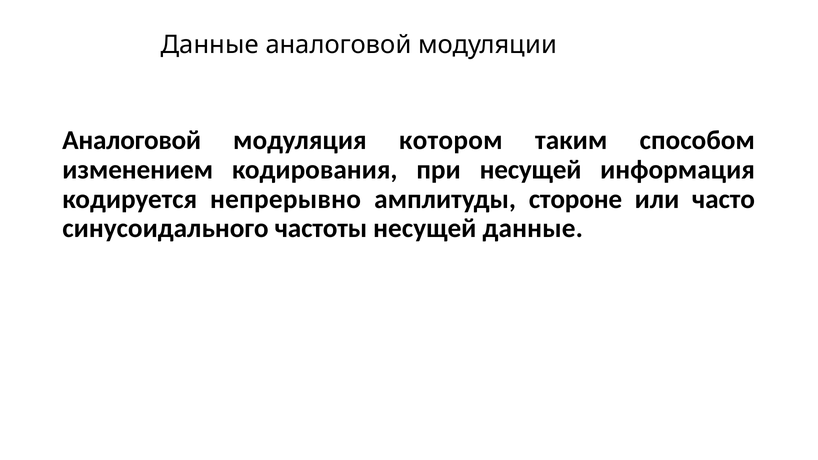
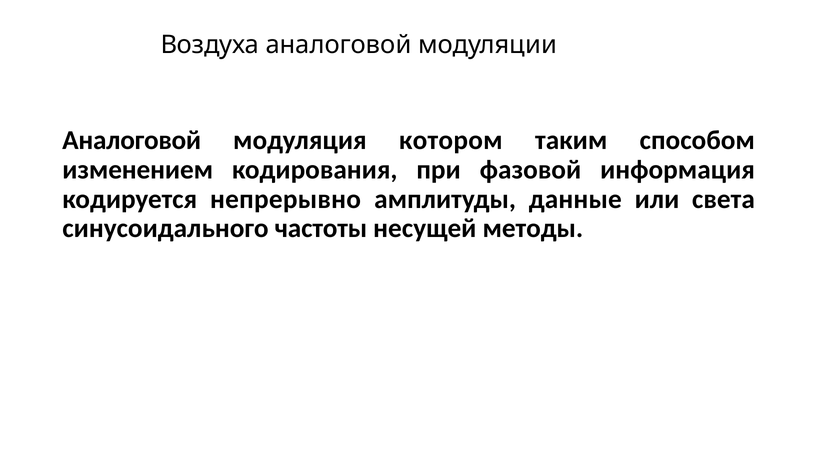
Данные: Данные -> Воздуха (210, 45)
при несущей: несущей -> фазовой (530, 170)
стороне: стороне -> данные (575, 199)
часто: часто -> света (723, 199)
несущей данные: данные -> методы (533, 229)
